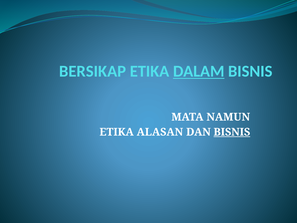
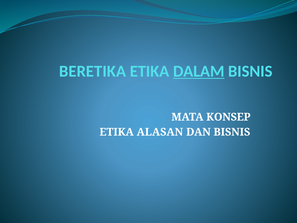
BERSIKAP: BERSIKAP -> BERETIKA (93, 71)
NAMUN: NAMUN -> KONSEP (228, 117)
BISNIS underline: present -> none (232, 132)
